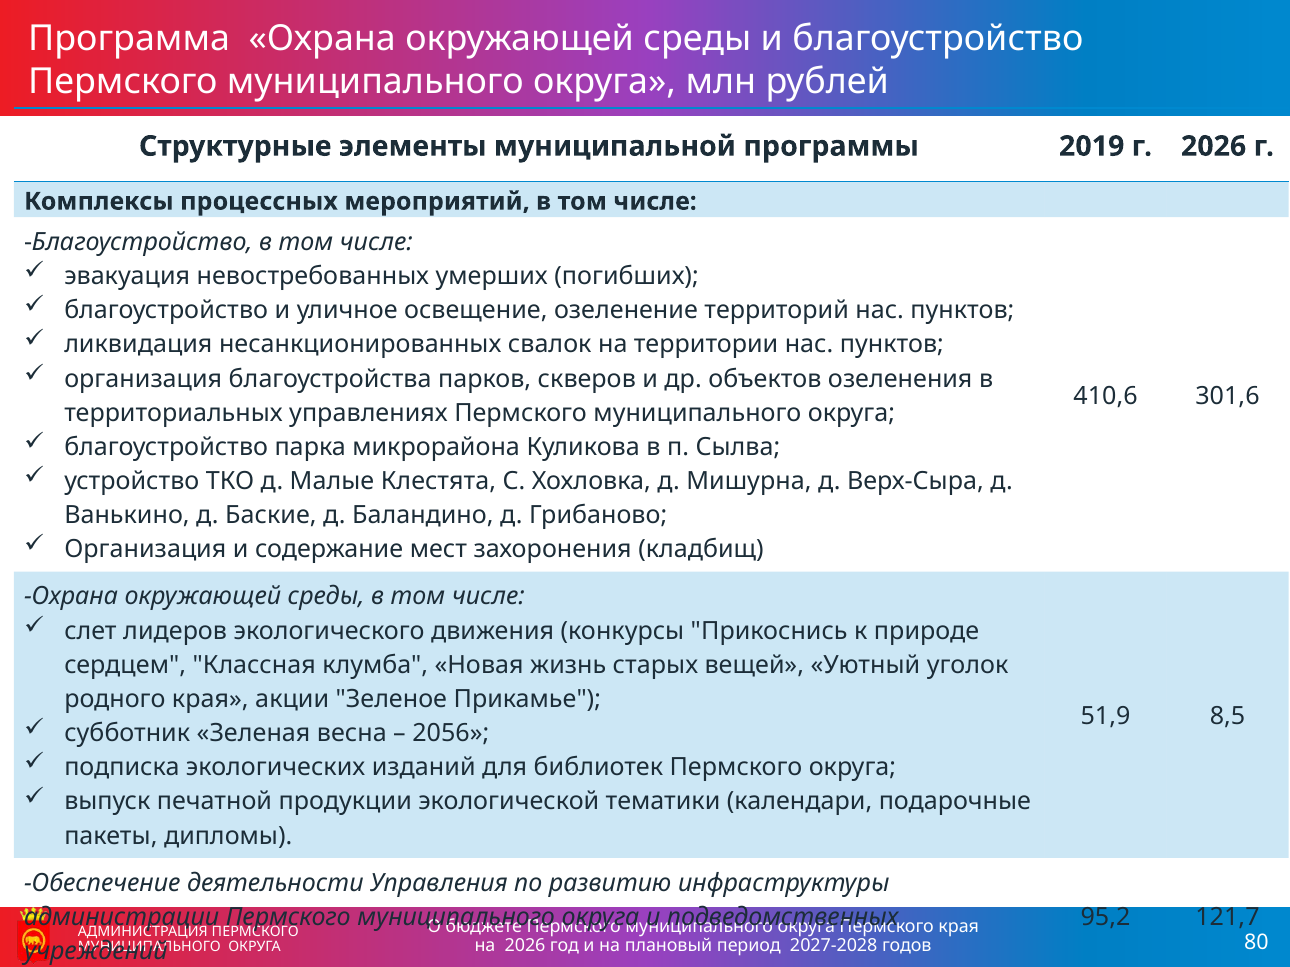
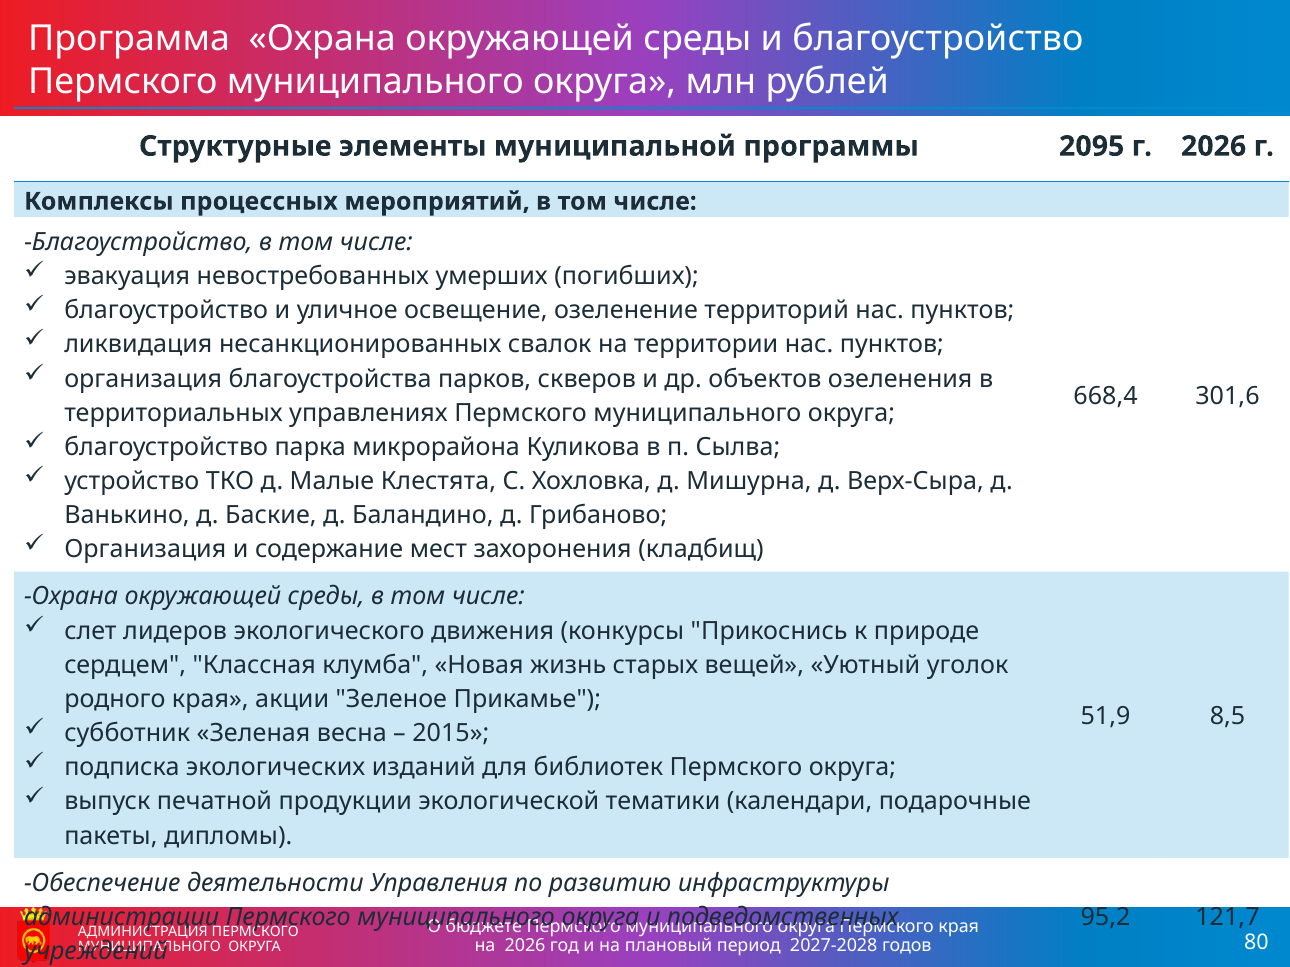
2019: 2019 -> 2095 (1092, 146)
410,6: 410,6 -> 668,4 (1106, 396)
2056: 2056 -> 2015 (451, 734)
